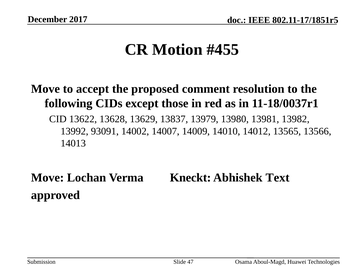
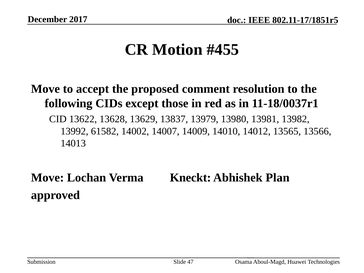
93091: 93091 -> 61582 (105, 131)
Text: Text -> Plan (278, 178)
